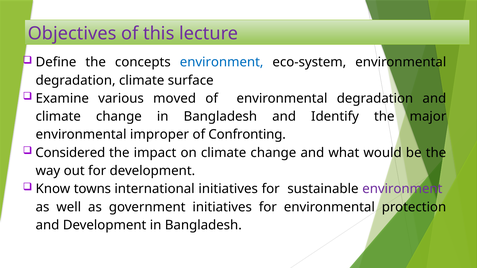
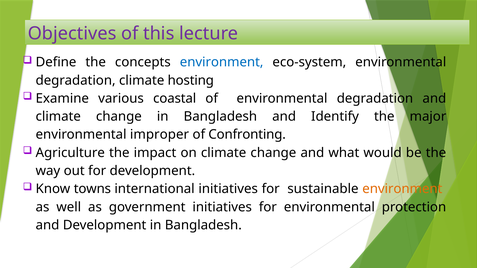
surface: surface -> hosting (191, 80)
moved: moved -> coastal (175, 99)
Considered: Considered -> Agriculture (70, 153)
environment colour: purple -> orange (402, 189)
